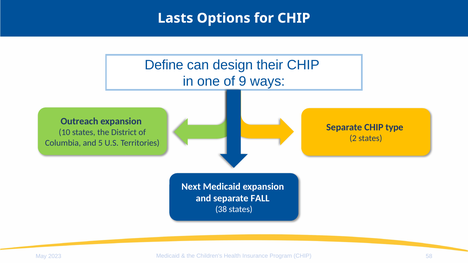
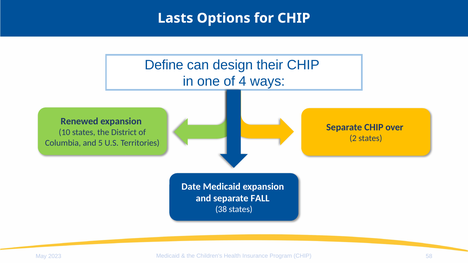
9: 9 -> 4 (243, 82)
Outreach: Outreach -> Renewed (79, 121)
type: type -> over (394, 127)
Next: Next -> Date (191, 187)
